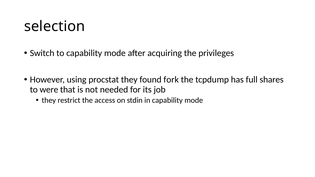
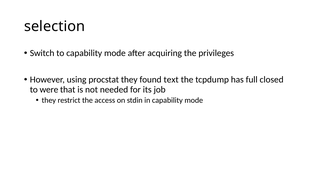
fork: fork -> text (171, 80)
shares: shares -> closed (272, 80)
